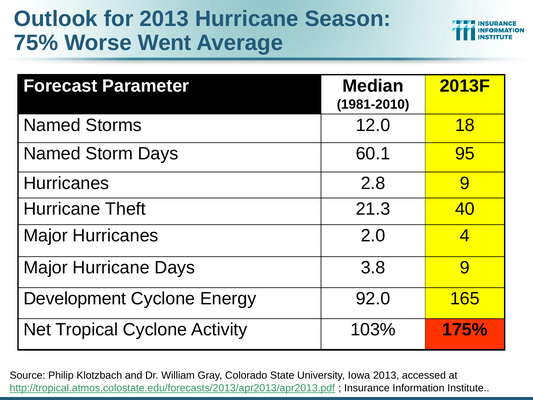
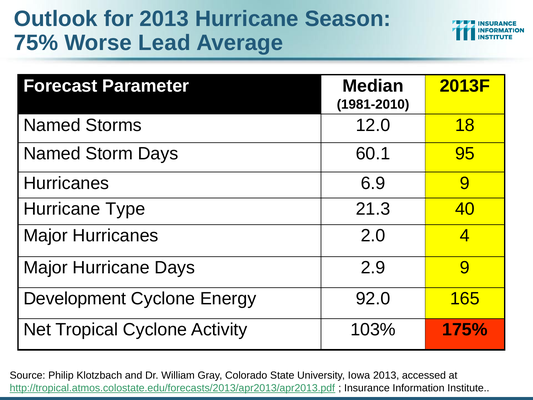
Went: Went -> Lead (164, 43)
2.8: 2.8 -> 6.9 (373, 183)
Theft: Theft -> Type (125, 209)
3.8: 3.8 -> 2.9 (373, 267)
